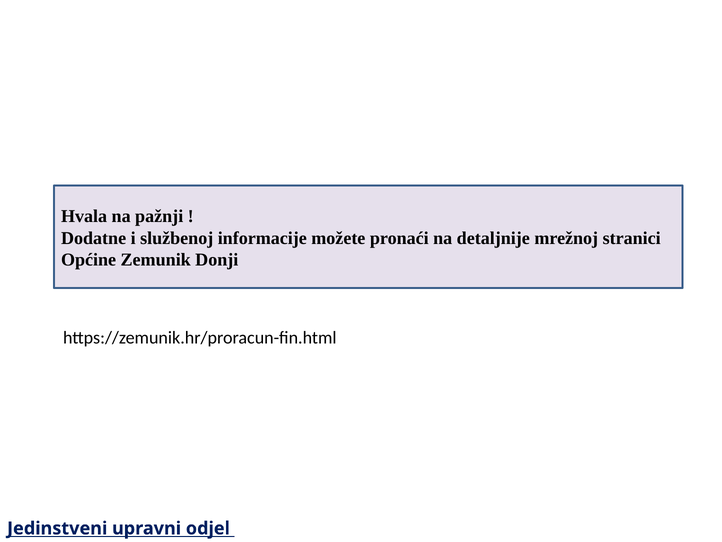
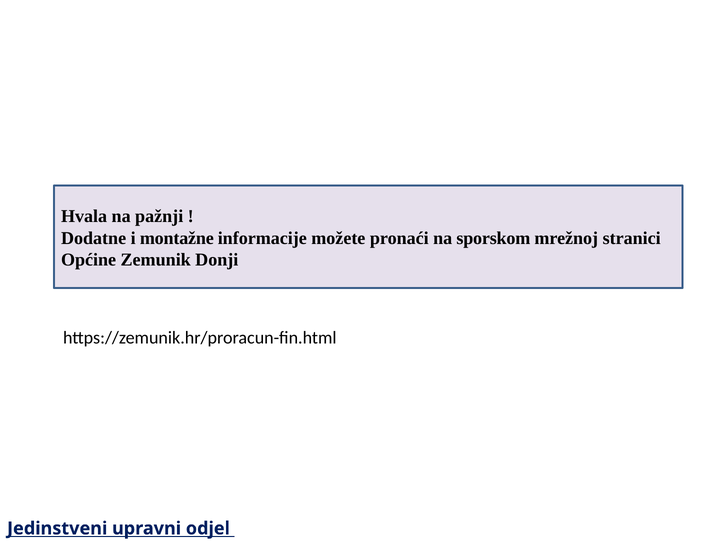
službenoj: službenoj -> montažne (177, 238)
detaljnije: detaljnije -> sporskom (493, 238)
